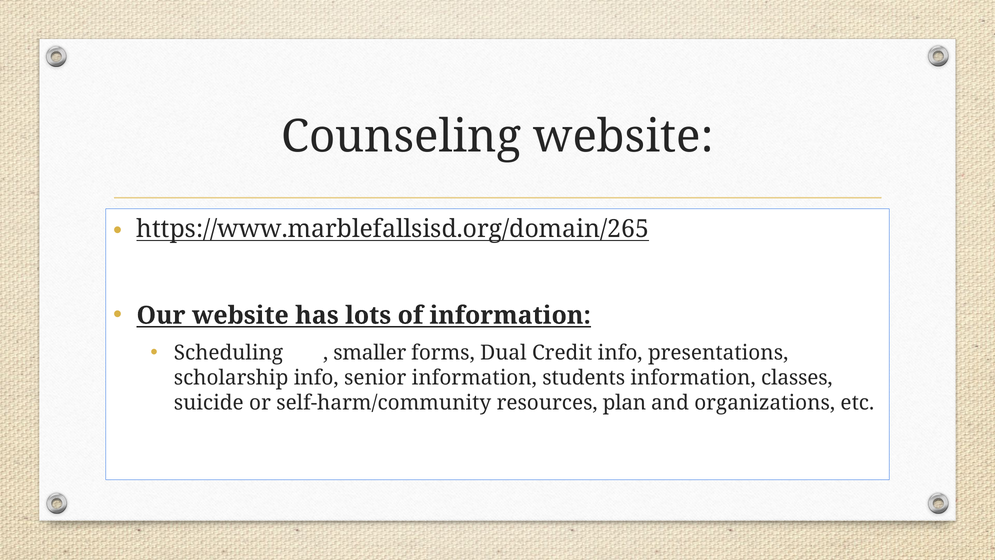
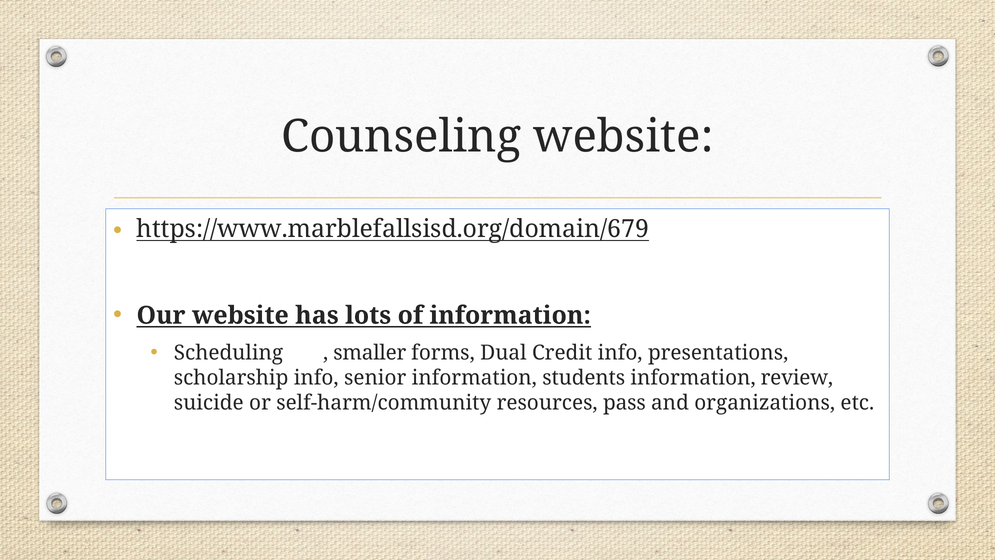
https://www.marblefallsisd.org/domain/265: https://www.marblefallsisd.org/domain/265 -> https://www.marblefallsisd.org/domain/679 (393, 229)
classes: classes -> review (797, 378)
plan: plan -> pass (624, 403)
